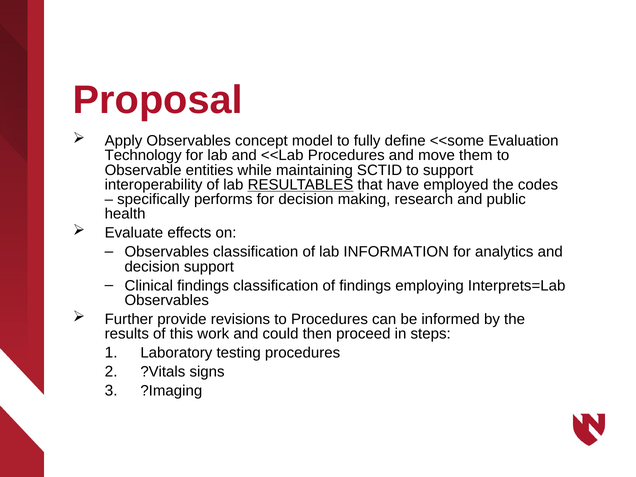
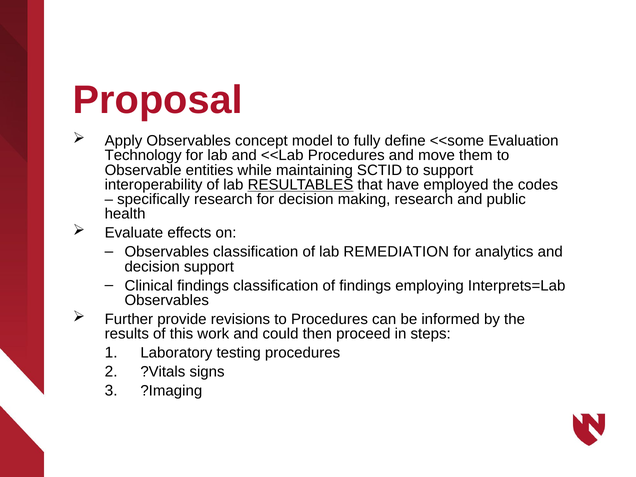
specifically performs: performs -> research (223, 199)
INFORMATION: INFORMATION -> REMEDIATION (396, 252)
